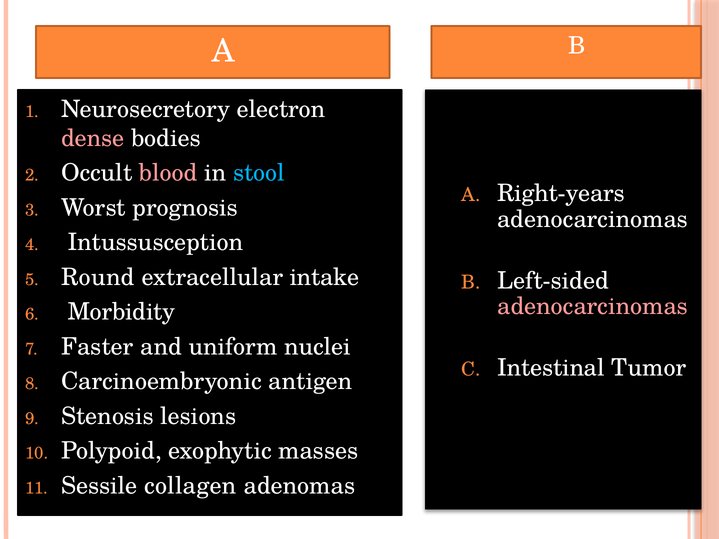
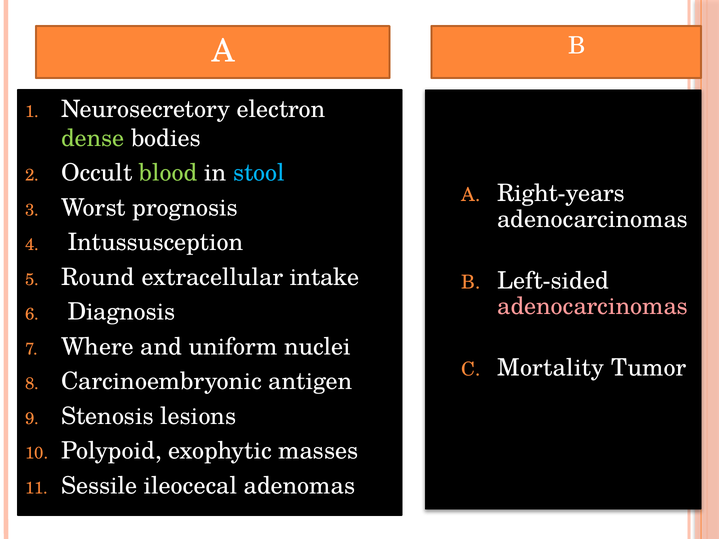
dense colour: pink -> light green (93, 138)
blood colour: pink -> light green (168, 173)
Morbidity: Morbidity -> Diagnosis (121, 312)
Faster: Faster -> Where (97, 347)
Intestinal: Intestinal -> Mortality (551, 368)
collagen: collagen -> ileocecal (190, 486)
